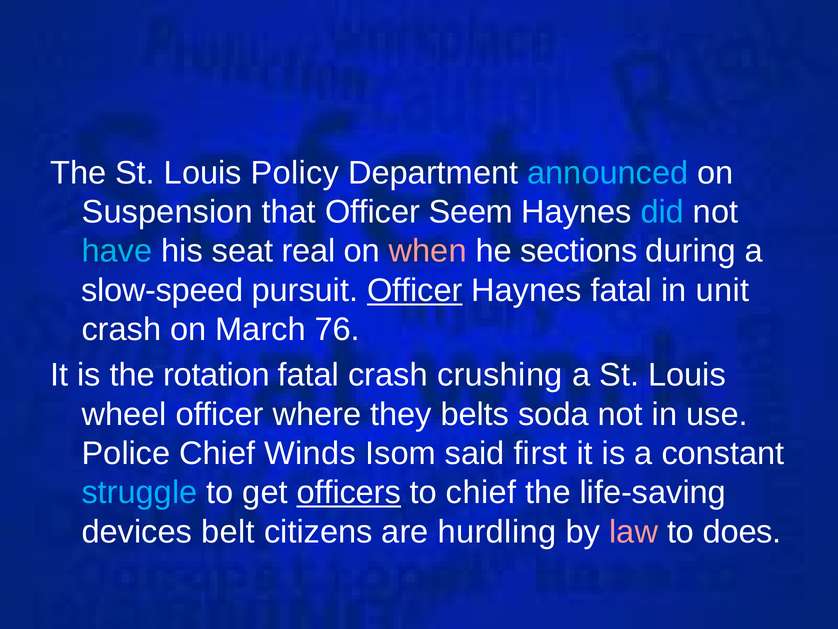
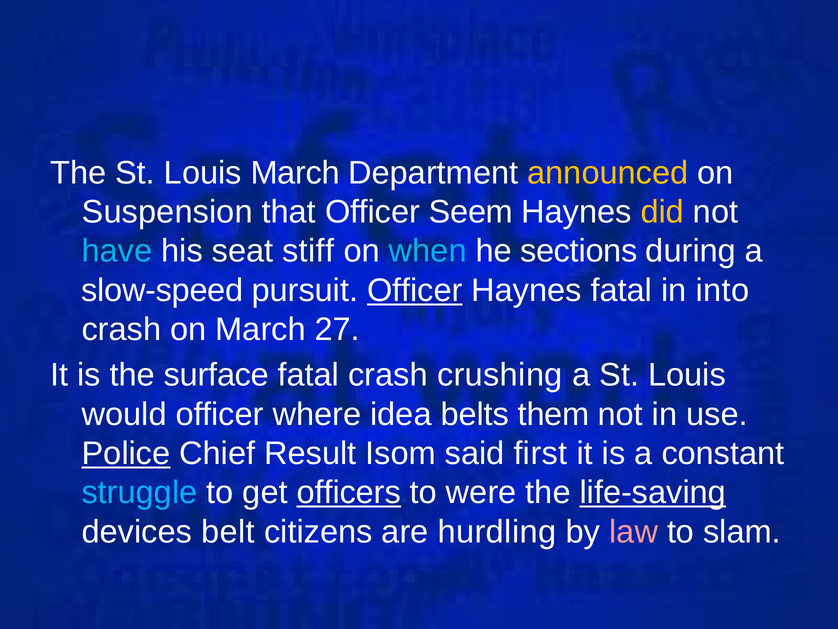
Louis Policy: Policy -> March (295, 173)
announced colour: light blue -> yellow (608, 173)
did colour: light blue -> yellow (662, 212)
real: real -> stiff (308, 251)
when colour: pink -> light blue (428, 251)
unit: unit -> into (722, 290)
76: 76 -> 27 (337, 329)
rotation: rotation -> surface (216, 375)
wheel: wheel -> would (124, 414)
they: they -> idea (401, 414)
soda: soda -> them (554, 414)
Police underline: none -> present (126, 453)
Winds: Winds -> Result (310, 453)
to chief: chief -> were (481, 492)
life-saving underline: none -> present (653, 492)
does: does -> slam (742, 531)
